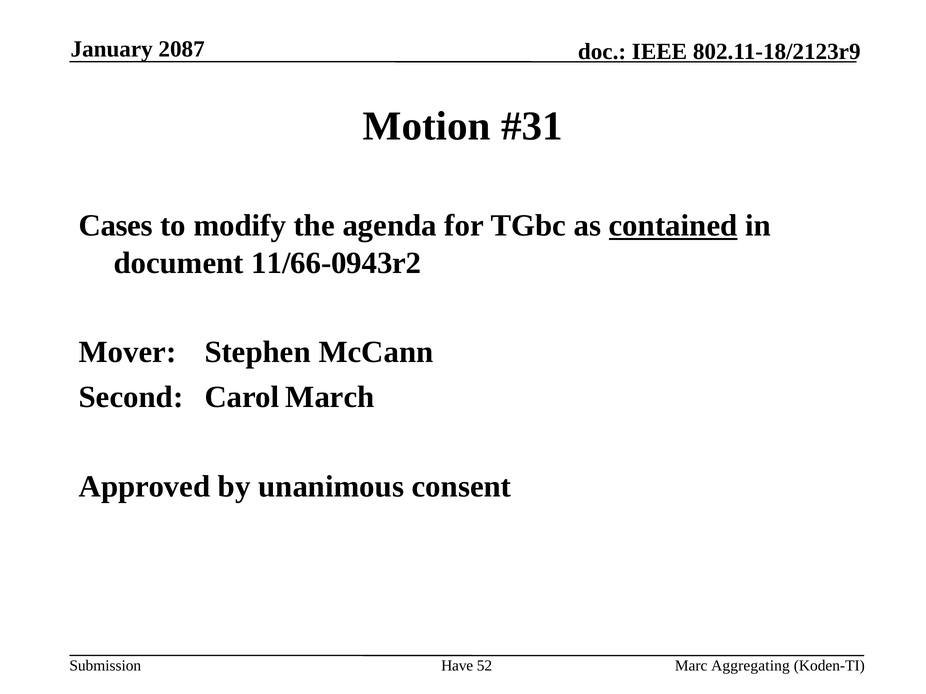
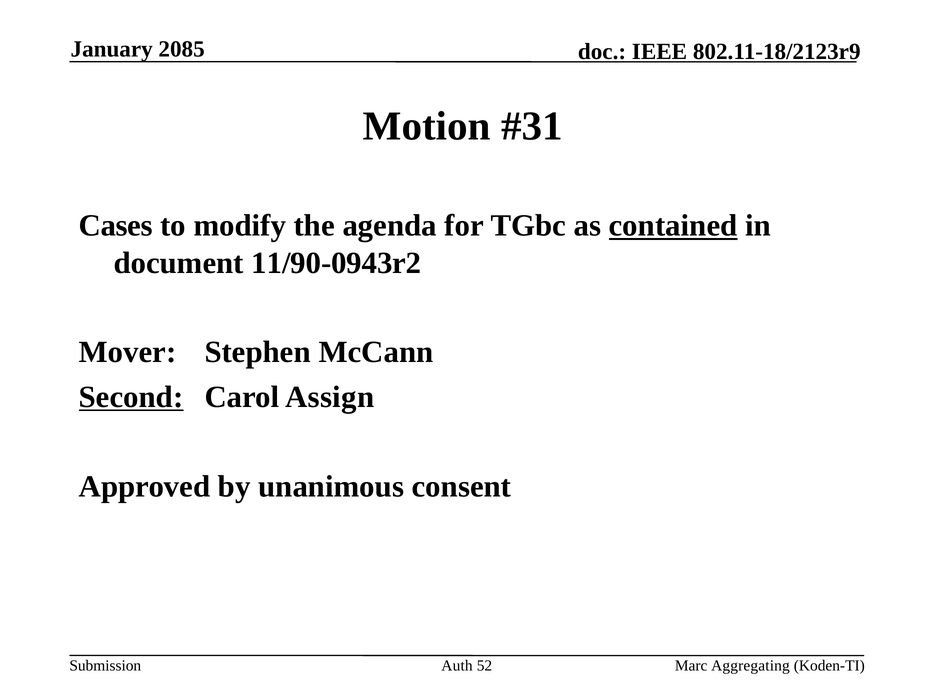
2087: 2087 -> 2085 (182, 49)
11/66-0943r2: 11/66-0943r2 -> 11/90-0943r2 (336, 263)
Second underline: none -> present (131, 397)
March: March -> Assign (330, 397)
Have: Have -> Auth (457, 666)
